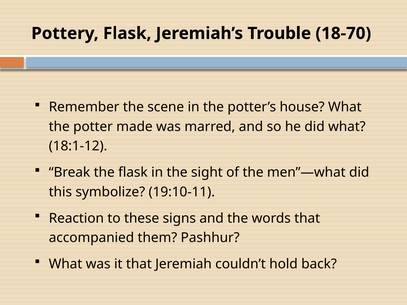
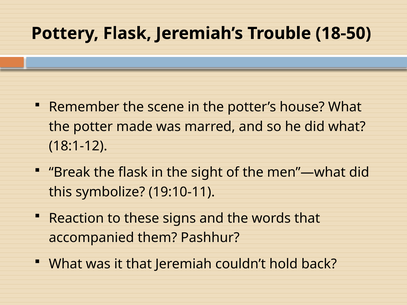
18-70: 18-70 -> 18-50 (343, 33)
